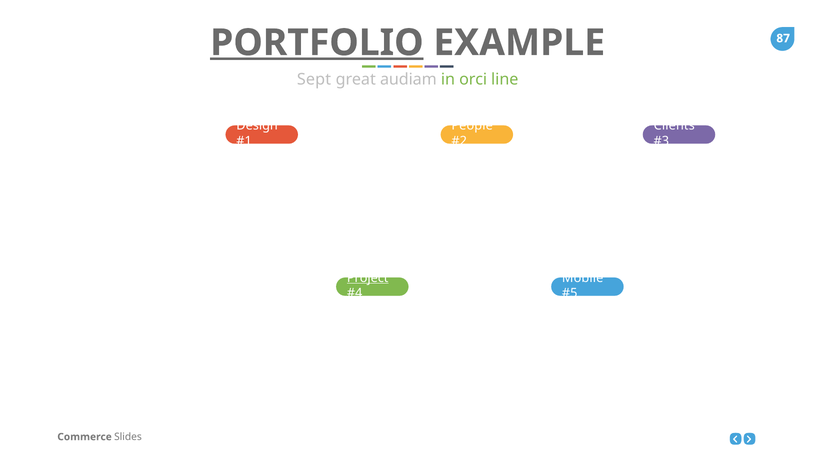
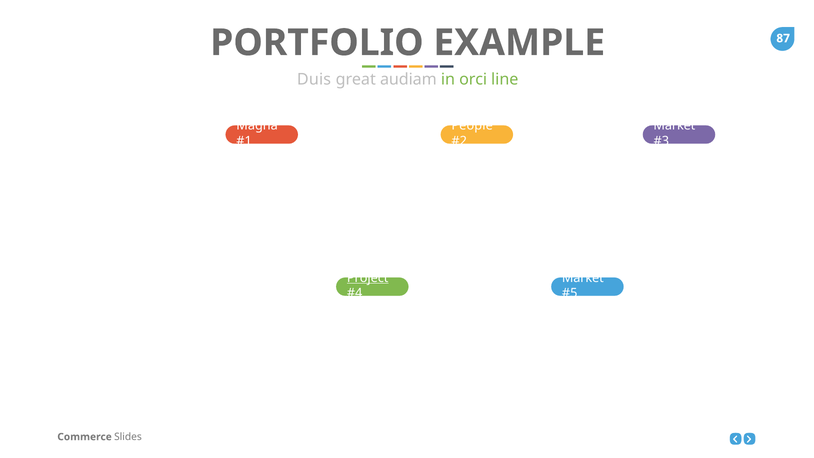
PORTFOLIO underline: present -> none (317, 43)
Sept: Sept -> Duis (314, 79)
Design: Design -> Magna (257, 126)
Clients: Clients -> Market (674, 126)
Mobile: Mobile -> Market (583, 278)
